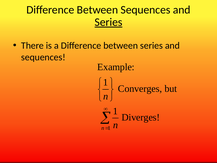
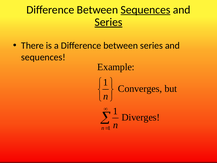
Sequences underline: none -> present (145, 10)
